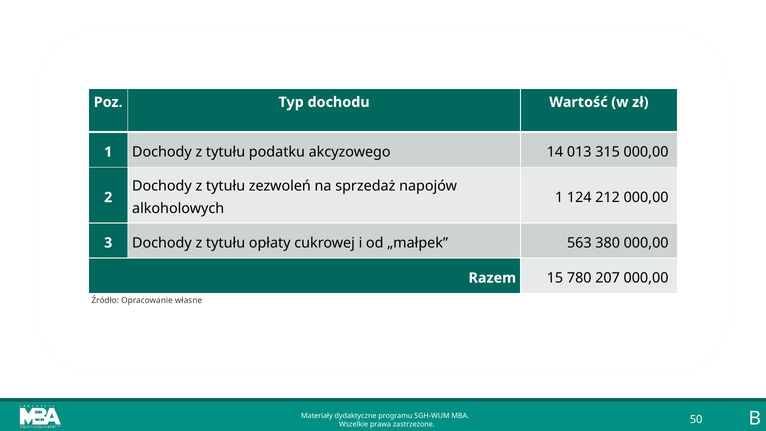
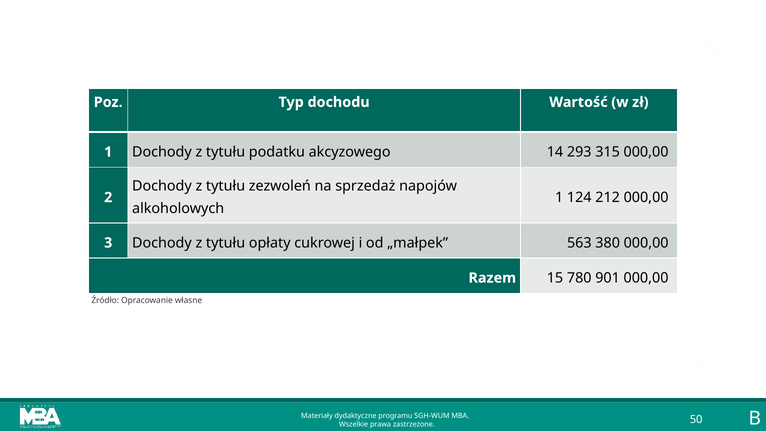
013: 013 -> 293 (579, 152)
207: 207 -> 901 (608, 278)
